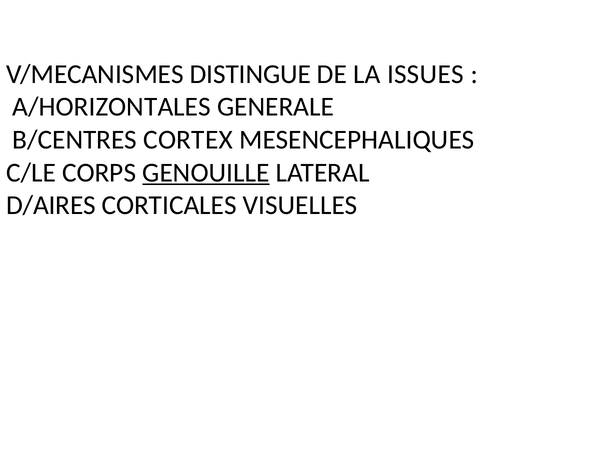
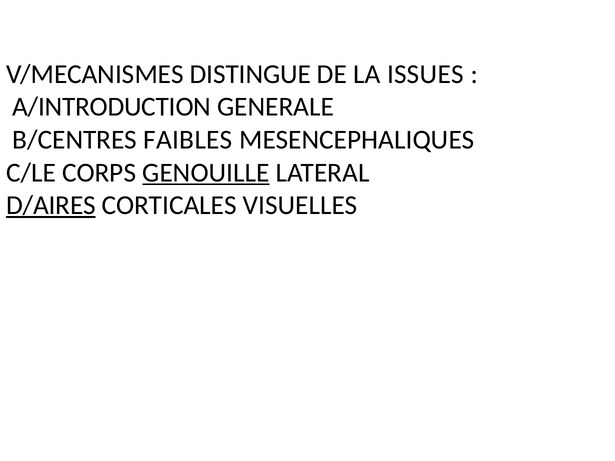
A/HORIZONTALES: A/HORIZONTALES -> A/INTRODUCTION (112, 107)
CORTEX: CORTEX -> FAIBLES (188, 140)
D/AIRES underline: none -> present (51, 205)
